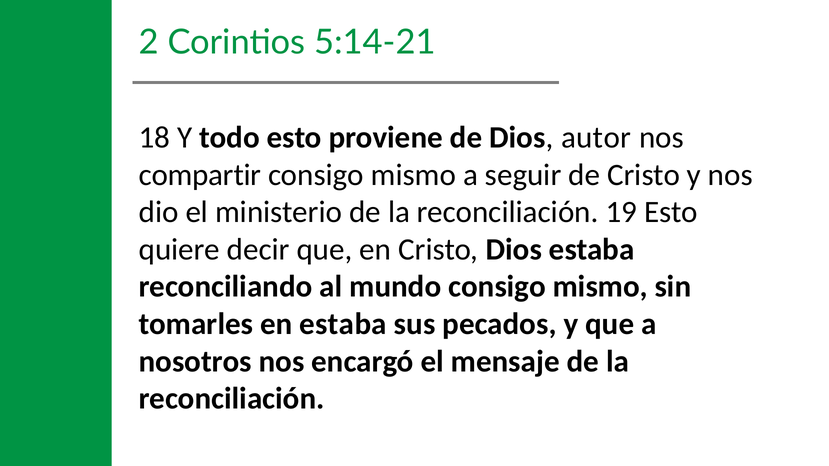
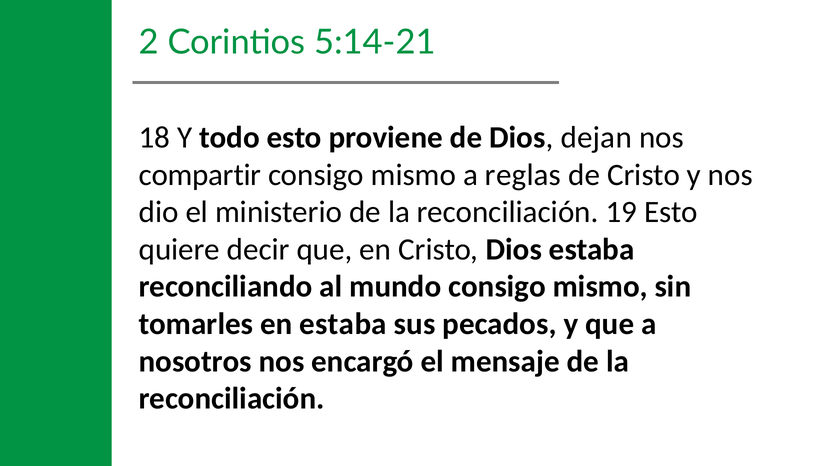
autor: autor -> dejan (596, 138)
seguir: seguir -> reglas (523, 175)
